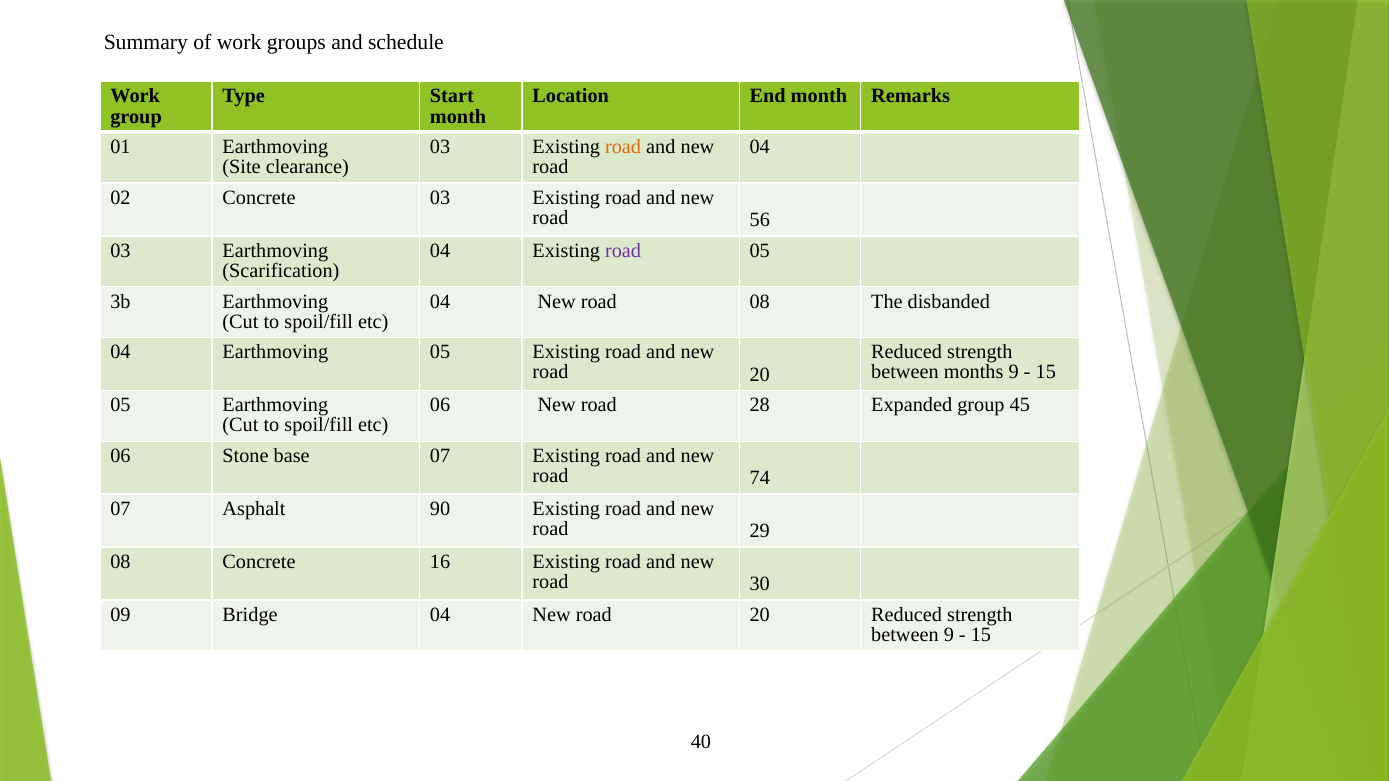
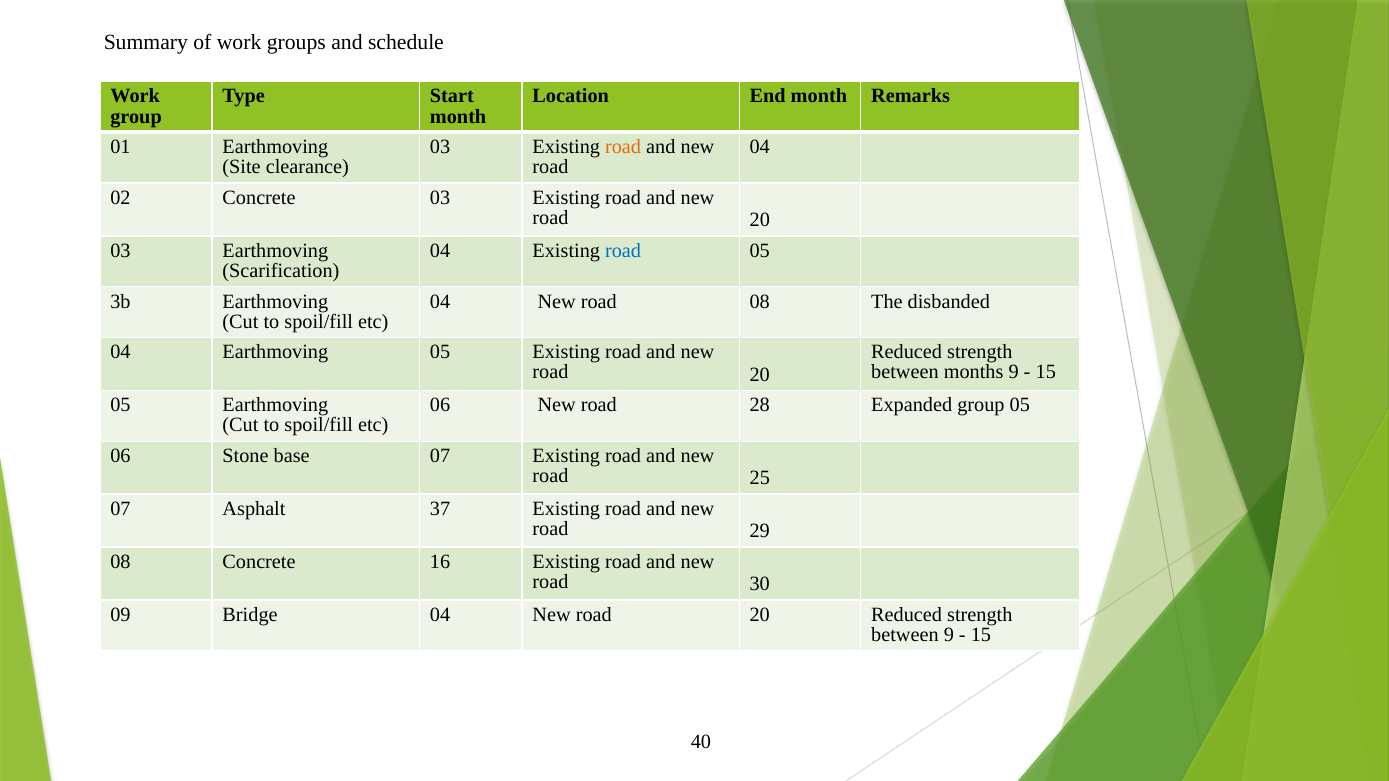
56: 56 -> 20 (760, 220)
road colour: purple -> blue (623, 251)
group 45: 45 -> 05 (1020, 405)
74: 74 -> 25 (760, 478)
90: 90 -> 37 (440, 509)
